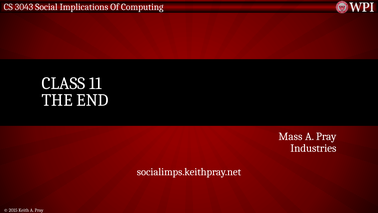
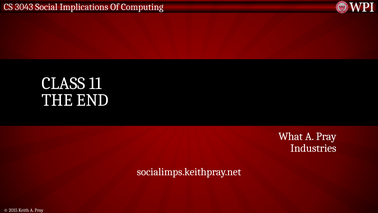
Mass: Mass -> What (291, 136)
